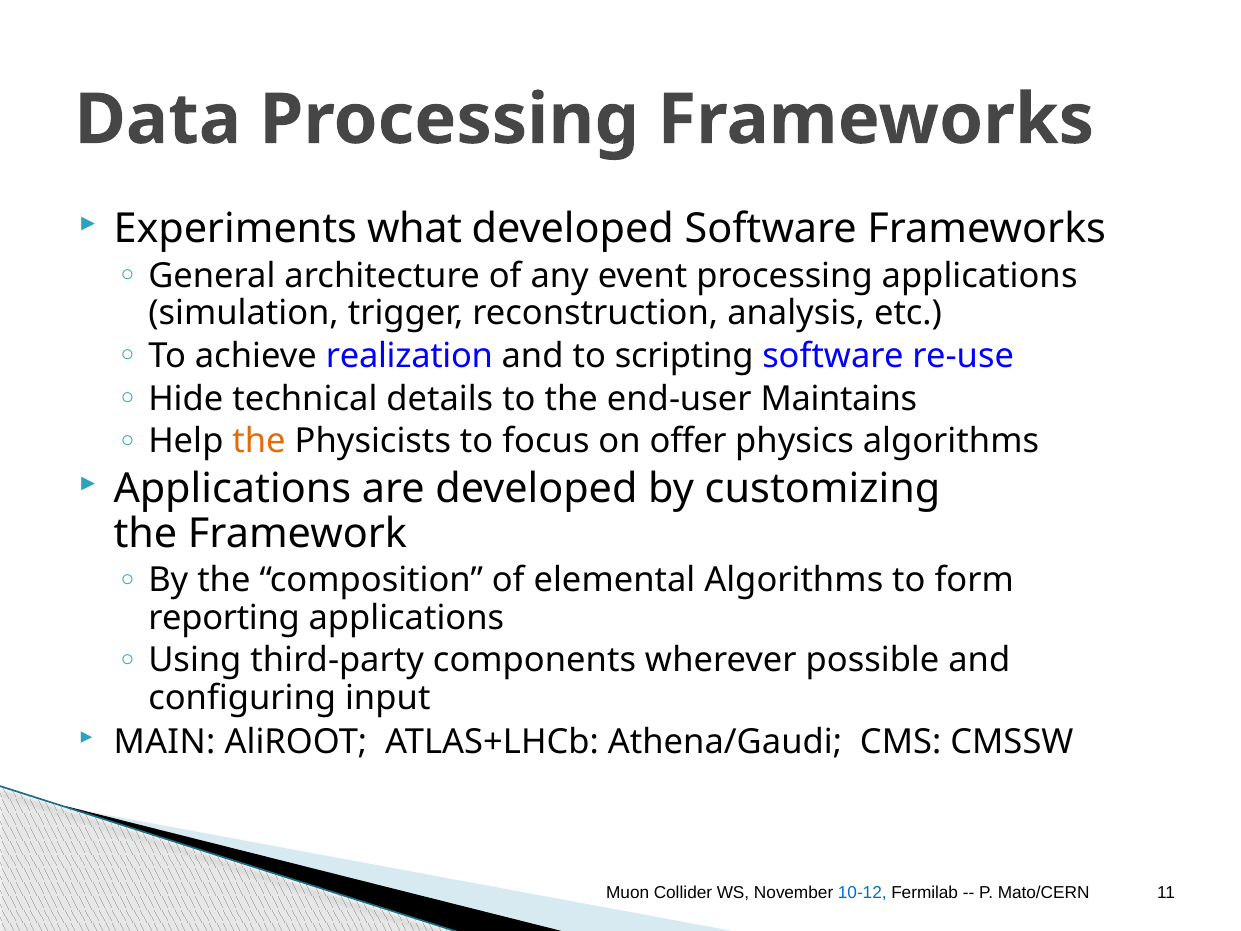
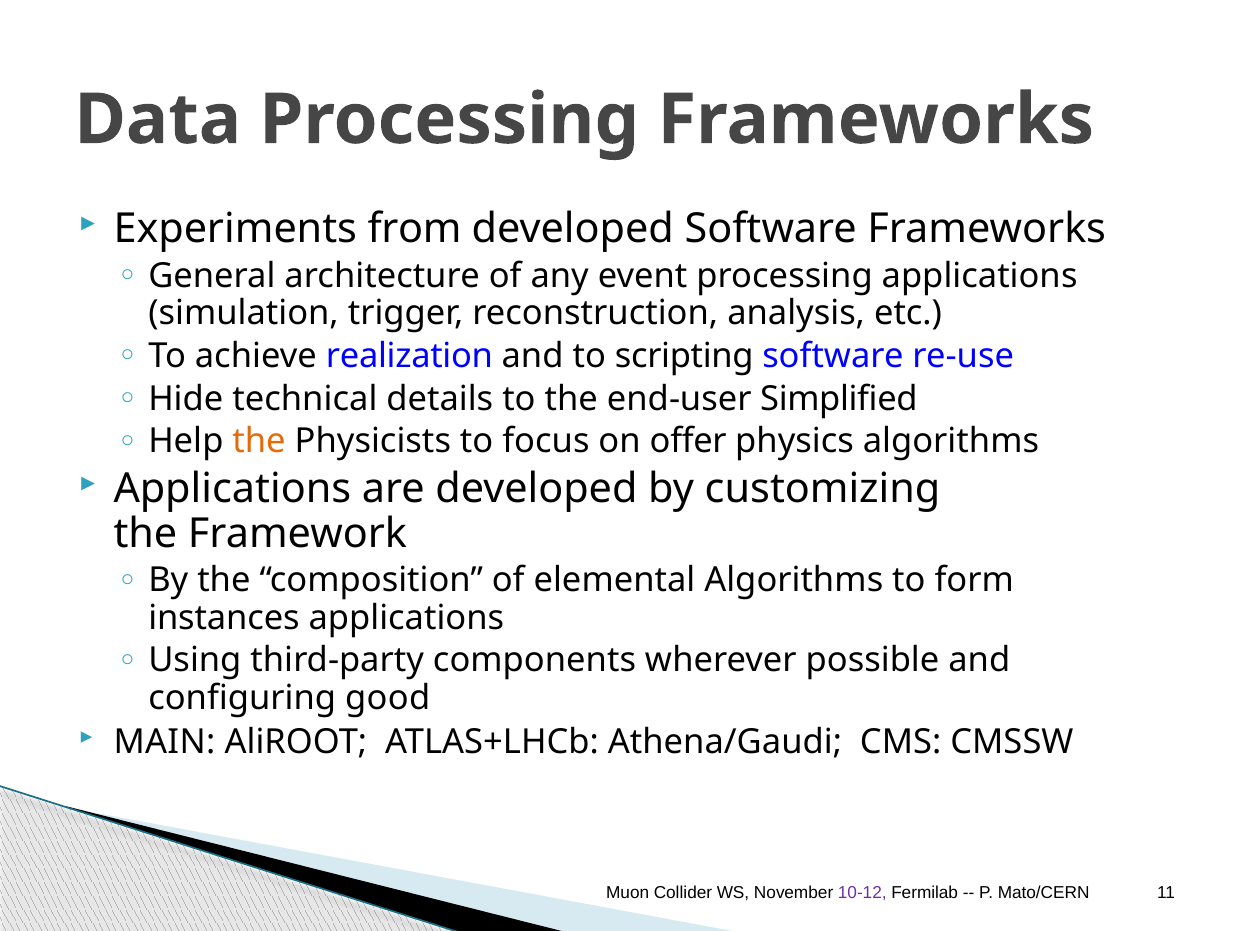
what: what -> from (415, 229)
Maintains: Maintains -> Simplified (839, 399)
reporting: reporting -> instances (224, 618)
input: input -> good (388, 698)
10-12 colour: blue -> purple (862, 893)
